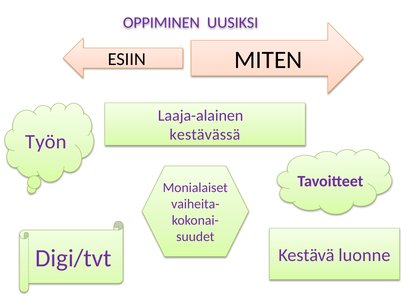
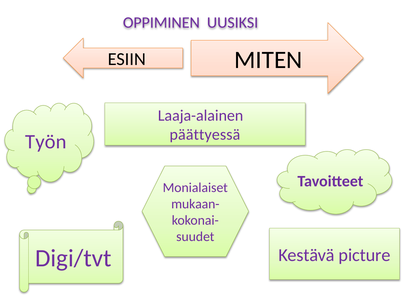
kestävässä: kestävässä -> päättyessä (205, 135)
vaiheita-: vaiheita- -> mukaan- (195, 204)
luonne: luonne -> picture (365, 256)
